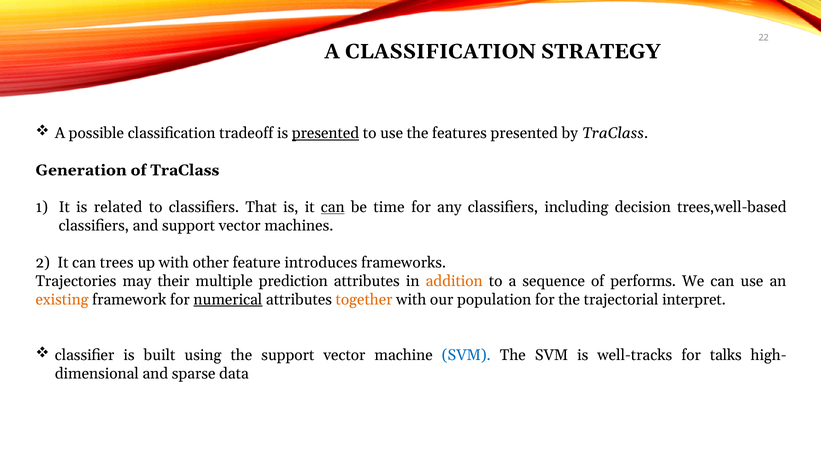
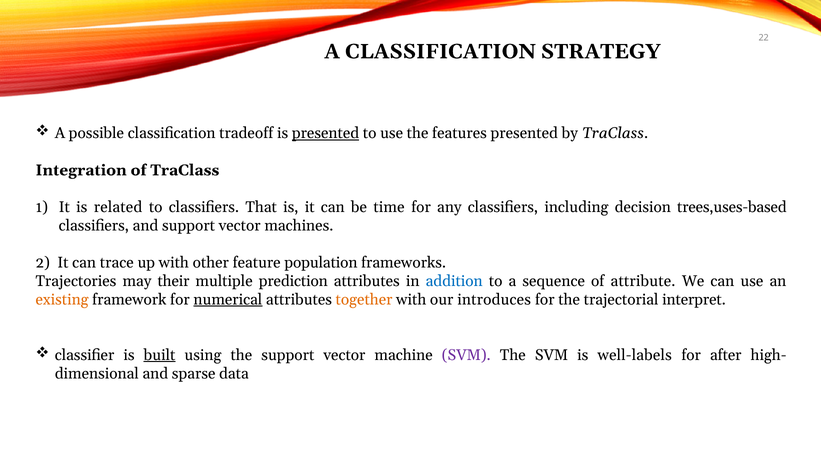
Generation: Generation -> Integration (81, 170)
can underline: present -> none (333, 207)
trees,well-based: trees,well-based -> trees,uses-based (732, 207)
trees: trees -> trace (117, 262)
introduces: introduces -> population (321, 262)
addition colour: orange -> blue (454, 281)
performs: performs -> attribute (643, 281)
population: population -> introduces (494, 299)
built underline: none -> present (160, 355)
SVM colour: blue -> purple (466, 355)
well-tracks: well-tracks -> well-labels (635, 355)
talks: talks -> after (726, 355)
